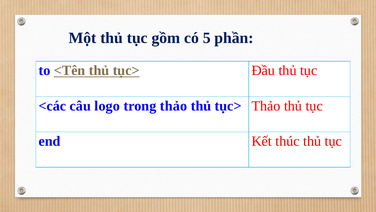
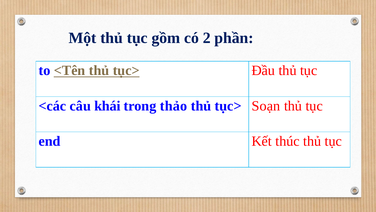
5: 5 -> 2 (207, 38)
logo: logo -> khái (107, 106)
tục> Thảo: Thảo -> Soạn (266, 106)
